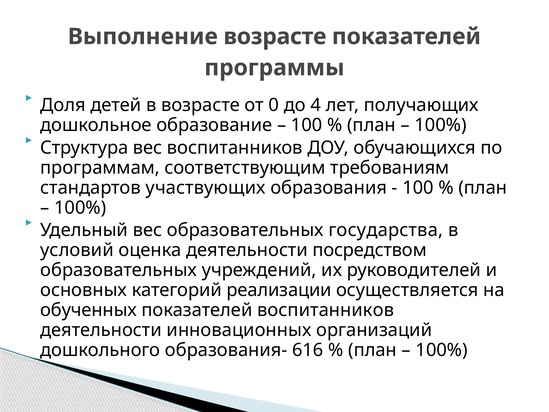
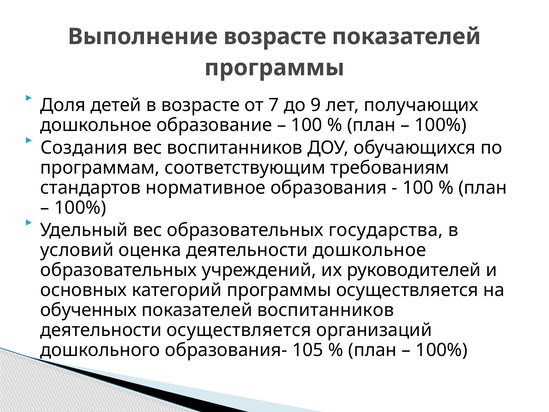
0: 0 -> 7 (274, 105)
4: 4 -> 9 (316, 105)
Структура: Структура -> Создания (84, 148)
участвующих: участвующих -> нормативное (206, 188)
деятельности посредством: посредством -> дошкольное (369, 250)
категорий реализации: реализации -> программы (279, 290)
деятельности инновационных: инновационных -> осуществляется (239, 330)
616: 616 -> 105 (308, 350)
